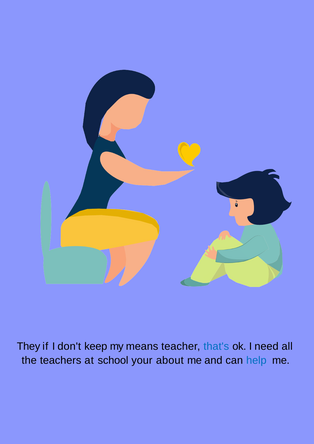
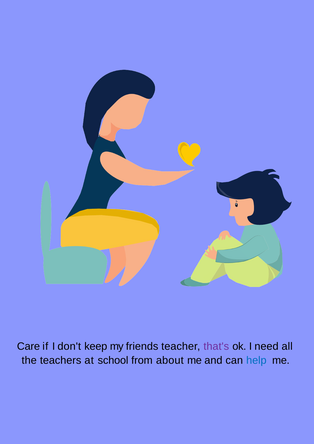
They: They -> Care (28, 347)
means: means -> friends (142, 347)
that's colour: blue -> purple (216, 347)
your: your -> from (142, 361)
